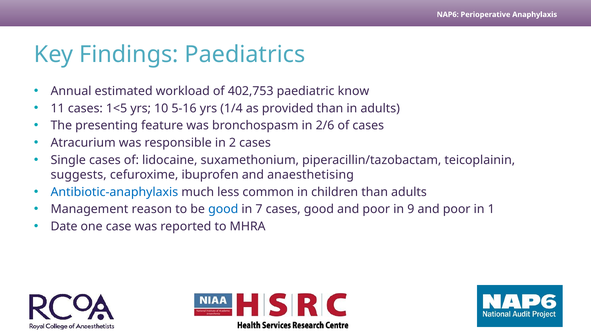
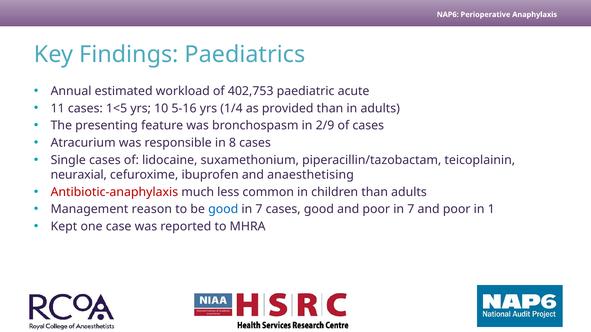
know: know -> acute (354, 91)
2/6: 2/6 -> 2/9 (325, 126)
2: 2 -> 8 (233, 143)
suggests: suggests -> neuraxial (79, 175)
Antibiotic-anaphylaxis colour: blue -> red (114, 192)
poor in 9: 9 -> 7 (411, 210)
Date: Date -> Kept (64, 227)
